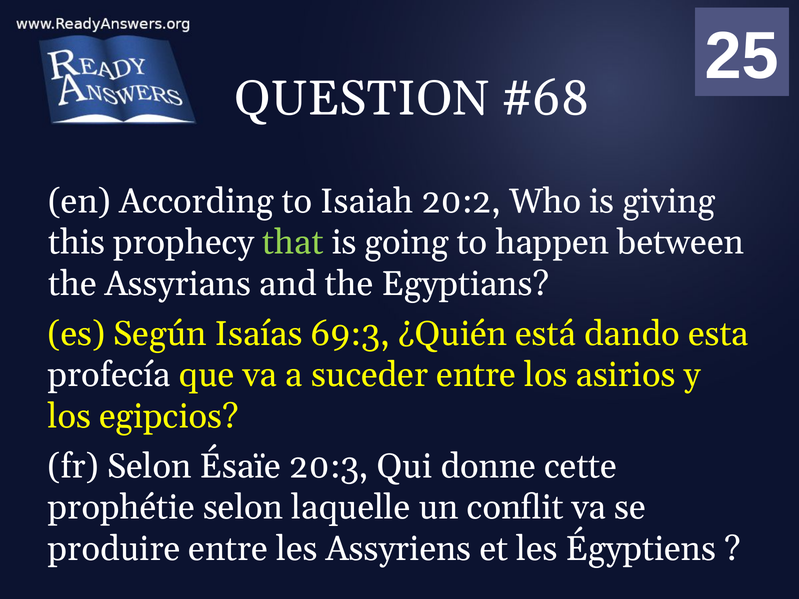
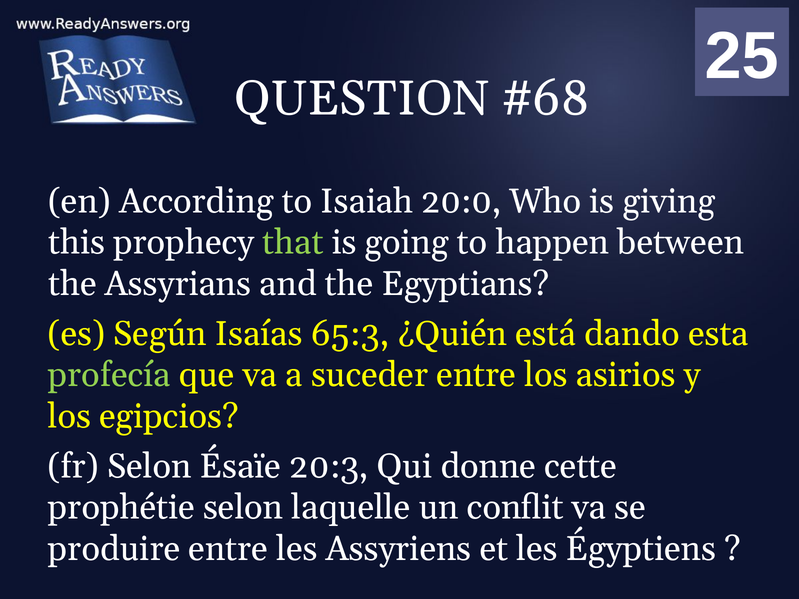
20:2: 20:2 -> 20:0 (461, 201)
69:3: 69:3 -> 65:3 (350, 334)
profecía colour: white -> light green (109, 375)
